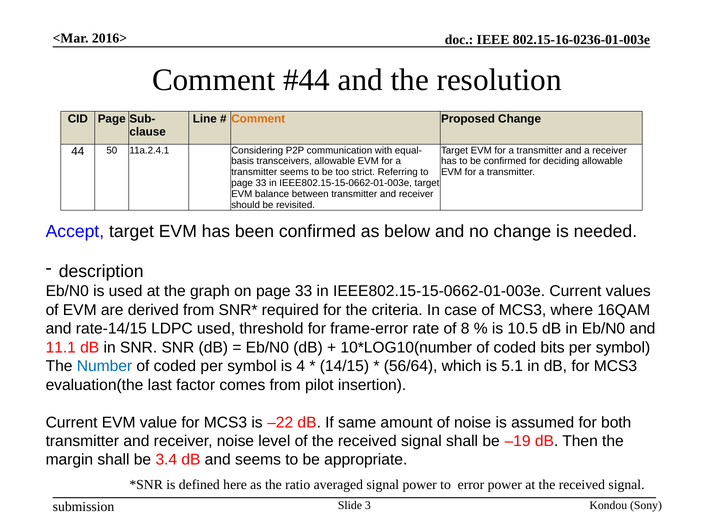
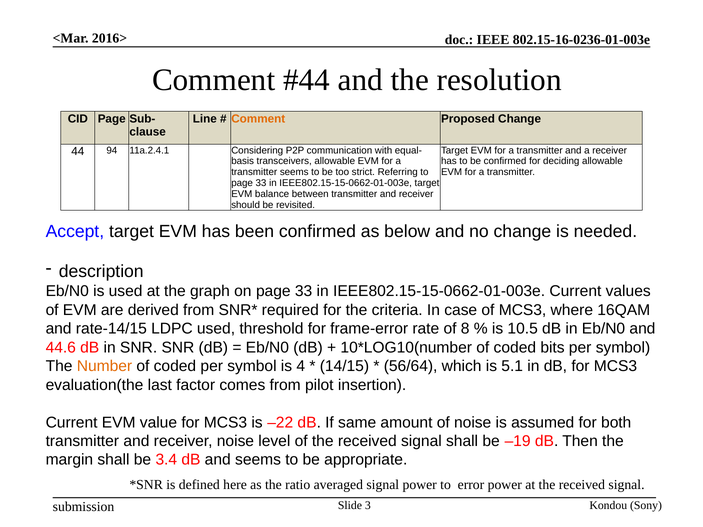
50: 50 -> 94 (112, 150)
11.1: 11.1 -> 44.6 (61, 348)
Number colour: blue -> orange (104, 366)
